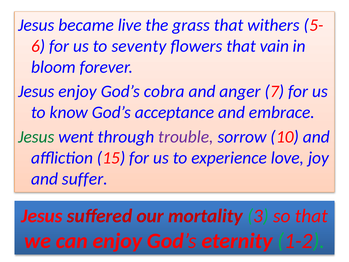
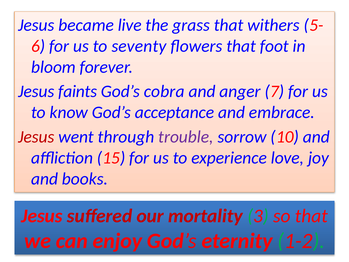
vain: vain -> foot (274, 46)
Jesus enjoy: enjoy -> faints (78, 91)
Jesus colour: green -> red (36, 137)
suffer: suffer -> books (85, 179)
